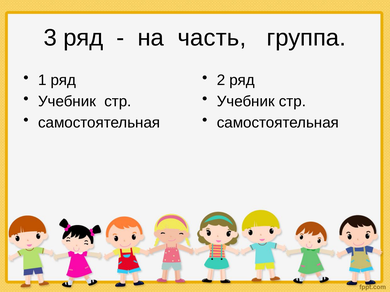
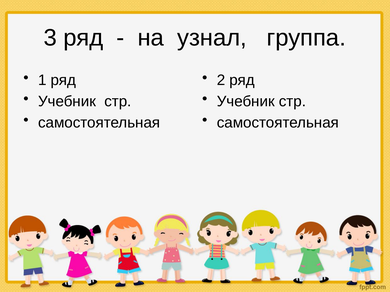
часть: часть -> узнал (212, 38)
